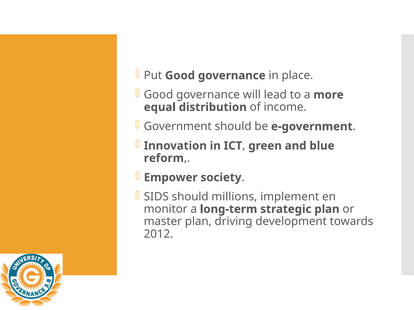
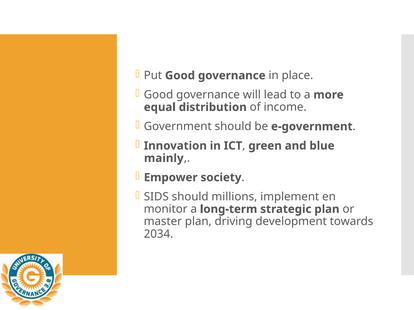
reform: reform -> mainly (164, 158)
2012: 2012 -> 2034 (159, 234)
